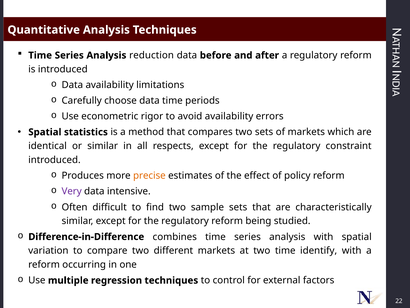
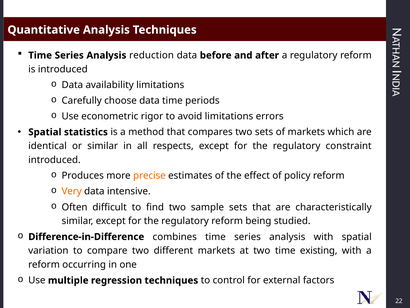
avoid availability: availability -> limitations (229, 116)
Very colour: purple -> orange (72, 191)
identify: identify -> existing (319, 250)
